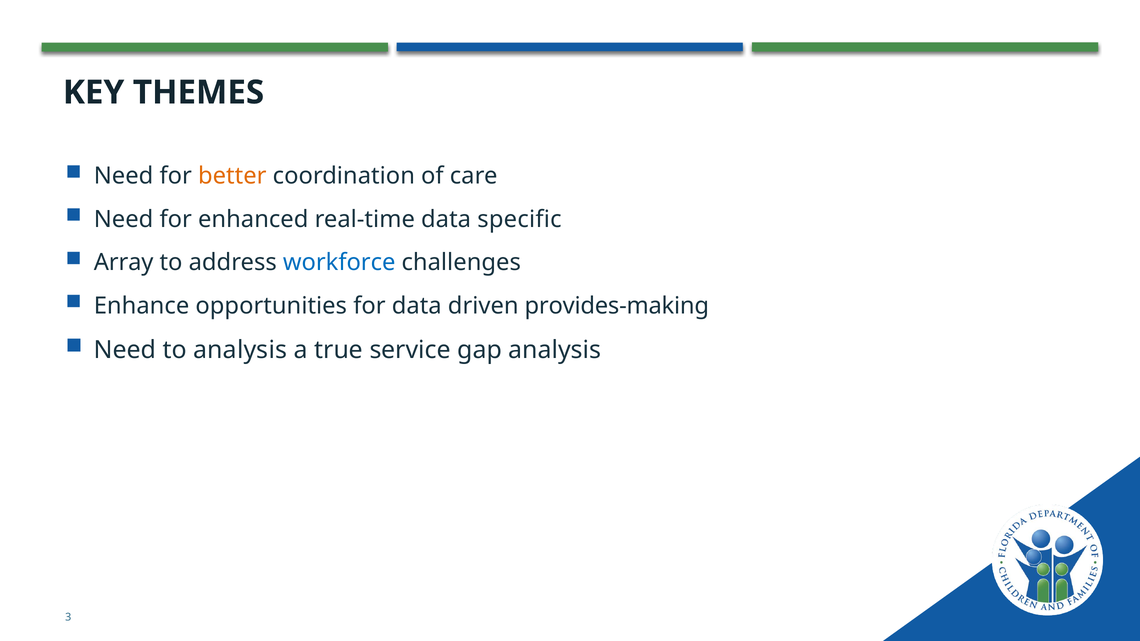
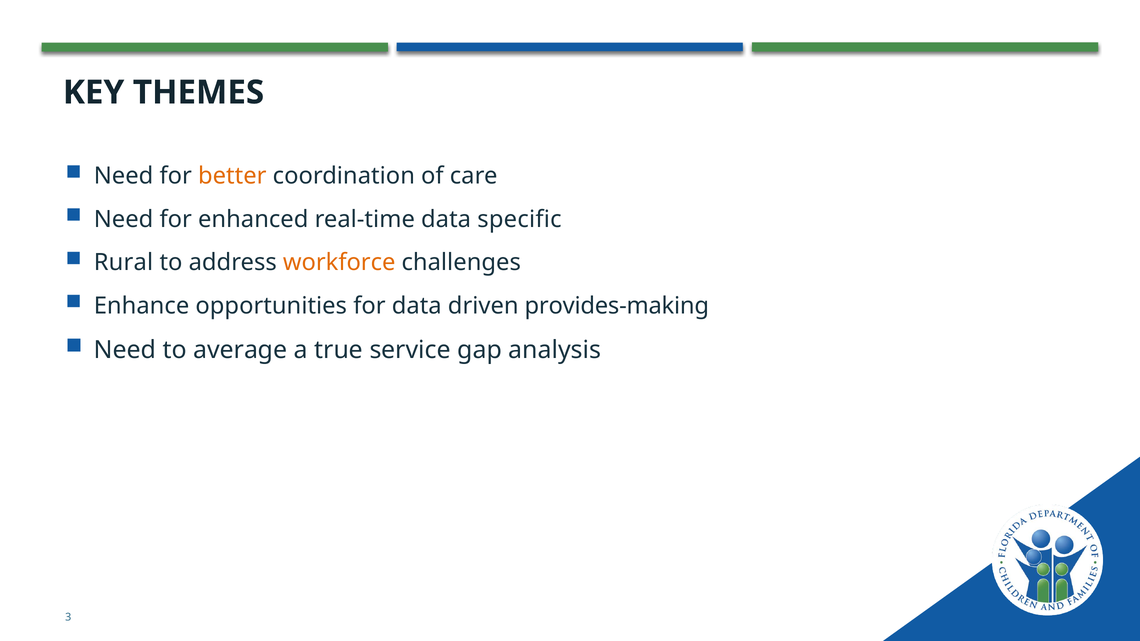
Array: Array -> Rural (123, 263)
workforce colour: blue -> orange (339, 263)
to analysis: analysis -> average (240, 350)
